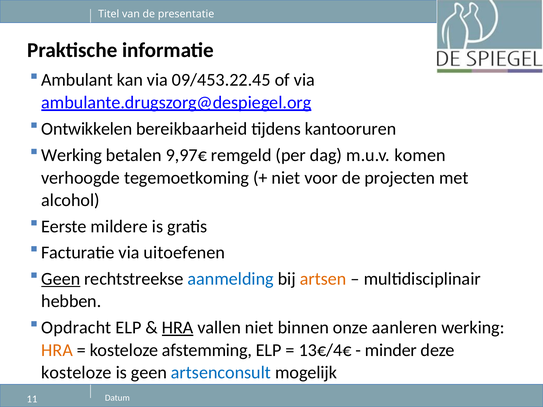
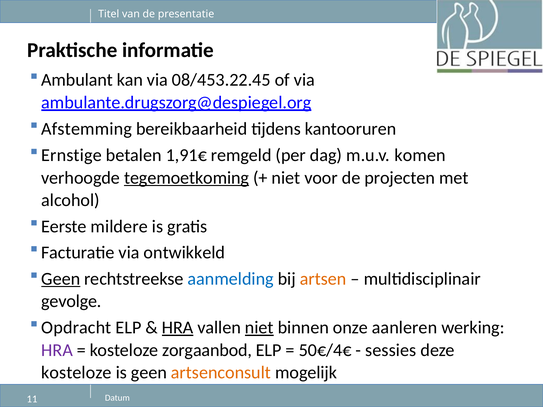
09/453.22.45: 09/453.22.45 -> 08/453.22.45 (221, 80)
Ontwikkelen: Ontwikkelen -> Afstemming (87, 129)
Werking: Werking -> Ernstige (72, 155)
9,97€: 9,97€ -> 1,91€ (186, 155)
tegemoetkoming underline: none -> present (187, 178)
uitoefenen: uitoefenen -> ontwikkeld (184, 253)
hebben: hebben -> gevolge (71, 302)
niet underline: none -> present (259, 328)
HRA colour: orange -> purple (57, 350)
afstemming: afstemming -> zorgaanbod (207, 350)
13€/4€: 13€/4€ -> 50€/4€ (325, 350)
minder: minder -> sessies (391, 350)
artsenconsult colour: blue -> orange (221, 373)
